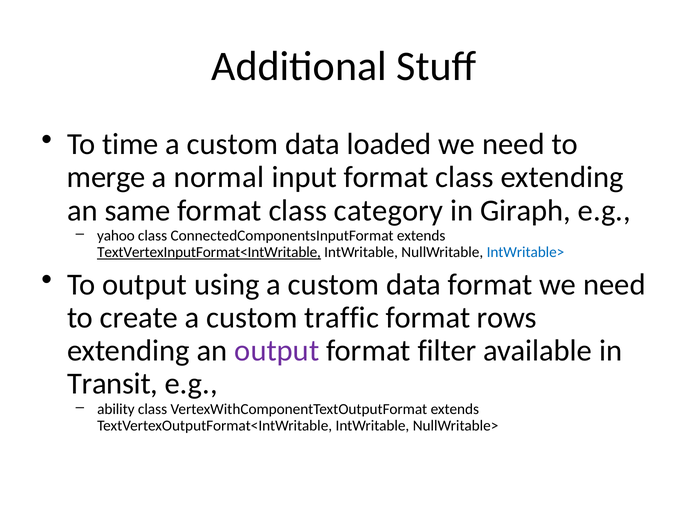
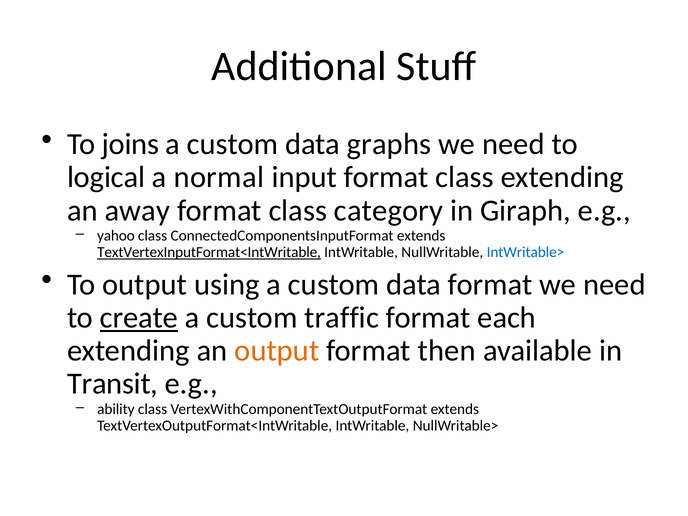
time: time -> joins (131, 144)
loaded: loaded -> graphs (389, 144)
merge: merge -> logical (106, 177)
same: same -> away (137, 210)
create underline: none -> present (139, 318)
rows: rows -> each (507, 318)
output colour: purple -> orange (277, 351)
filter: filter -> then (447, 351)
